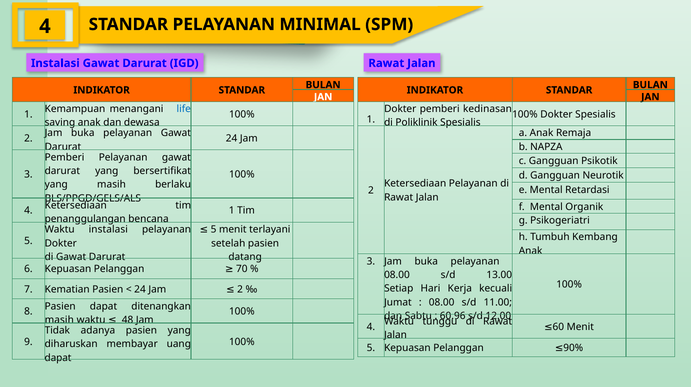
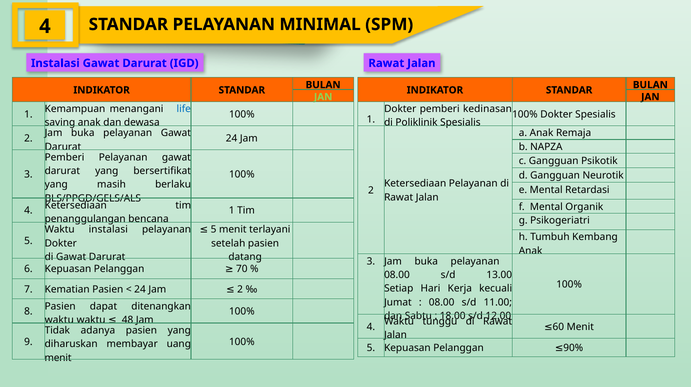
JAN colour: white -> light green (323, 97)
60.96: 60.96 -> 18.00 (453, 316)
masih: masih -> waktu (59, 320)
dapat: dapat -> menit (58, 358)
